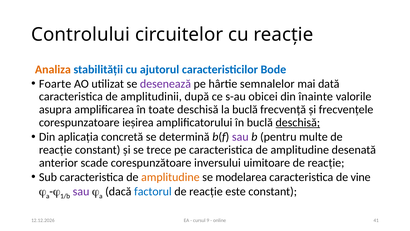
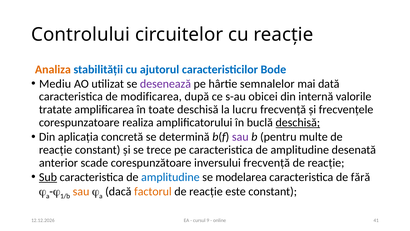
Foarte: Foarte -> Mediu (55, 84)
amplitudinii: amplitudinii -> modificarea (151, 97)
înainte: înainte -> internă (316, 97)
asupra: asupra -> tratate (55, 109)
la buclă: buclă -> lucru (245, 109)
ieșirea: ieșirea -> realiza (138, 122)
inversului uimitoare: uimitoare -> frecvență (267, 163)
Sub underline: none -> present (48, 177)
amplitudine colour: orange -> blue (170, 177)
vine: vine -> fără (361, 177)
sau colour: purple -> orange (81, 191)
factorul colour: blue -> orange (153, 191)
